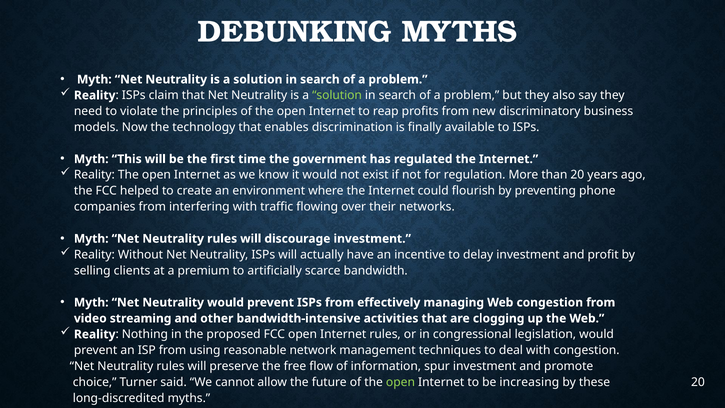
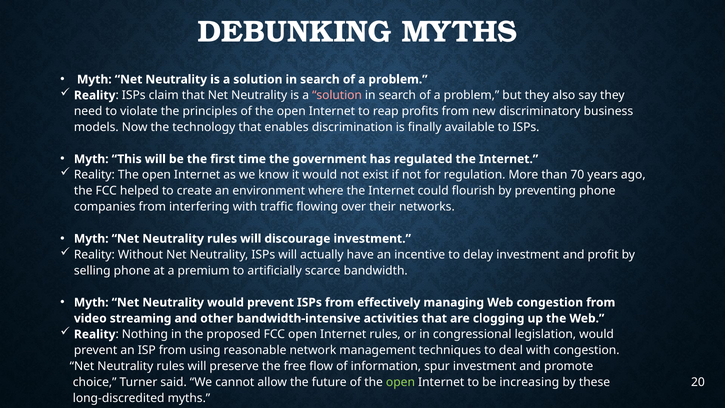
solution colour: light green -> pink (337, 95)
than 20: 20 -> 70 (577, 175)
selling clients: clients -> phone (132, 270)
